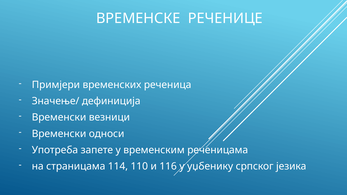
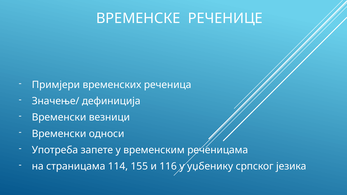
110: 110 -> 155 (139, 166)
